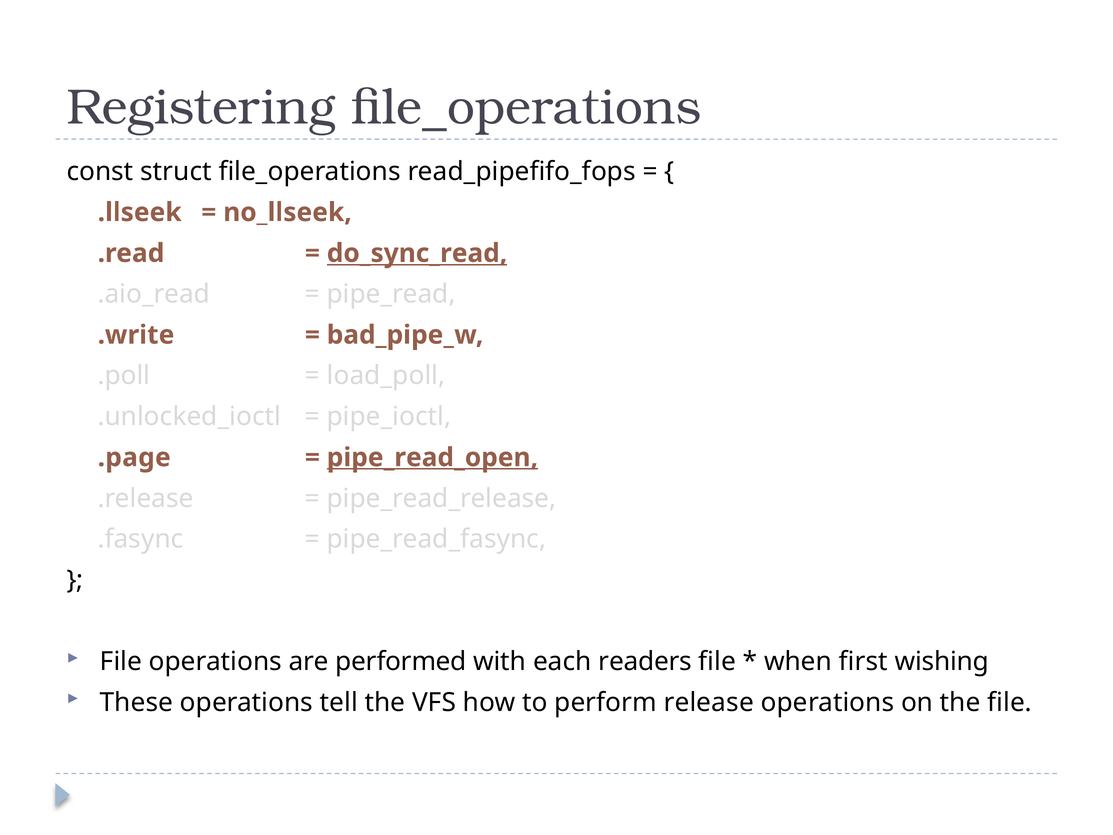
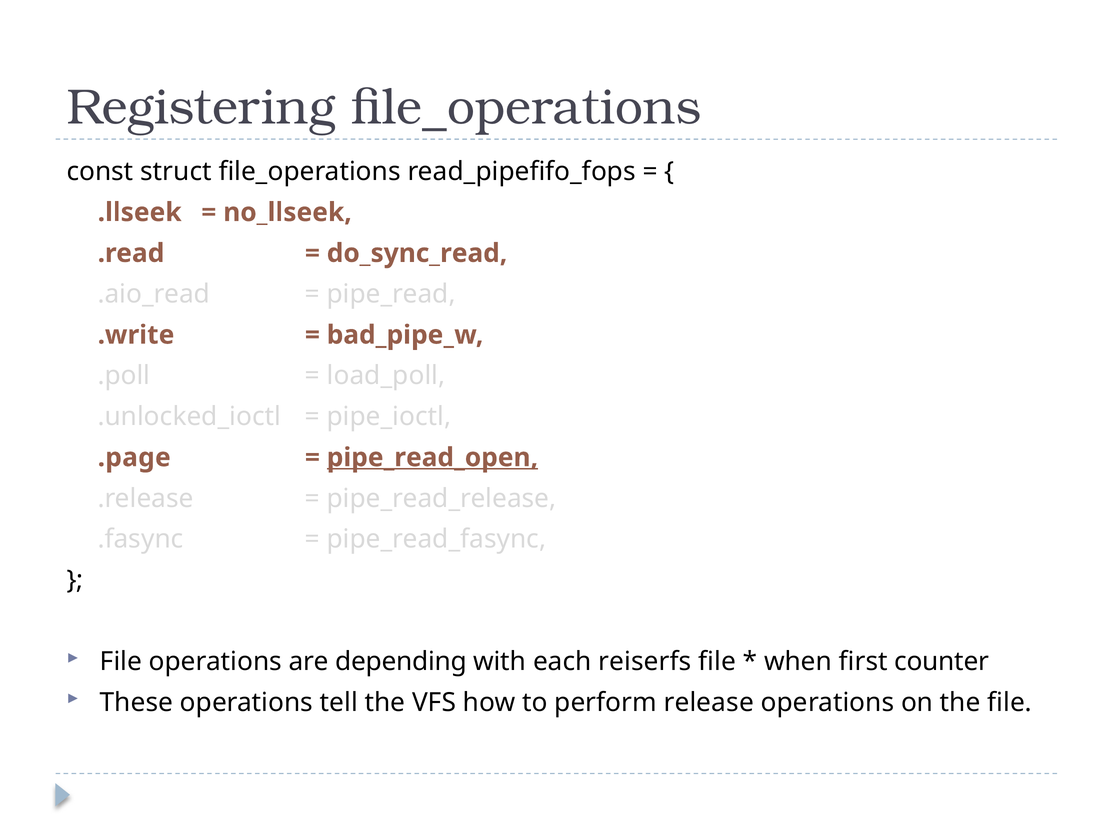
do_sync_read underline: present -> none (417, 253)
performed: performed -> depending (401, 662)
readers: readers -> reiserfs (645, 662)
wishing: wishing -> counter (942, 662)
